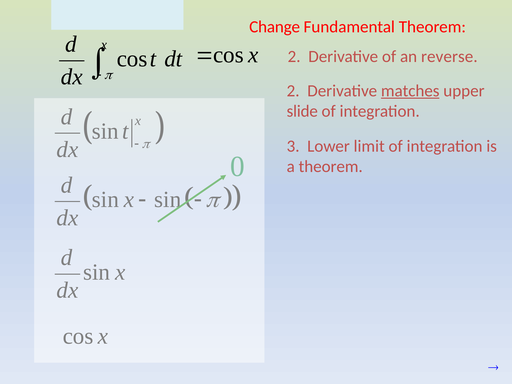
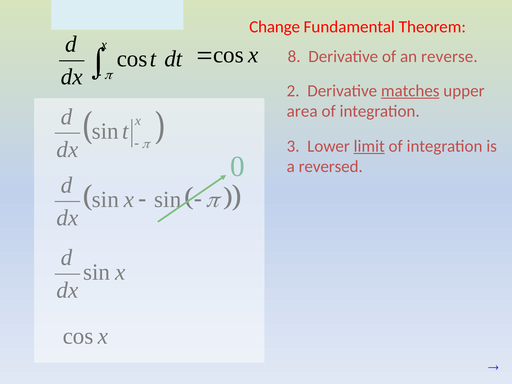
2: 2 -> 8 (294, 57)
slide: slide -> area (302, 111)
limit underline: none -> present (369, 146)
a theorem: theorem -> reversed (331, 167)
